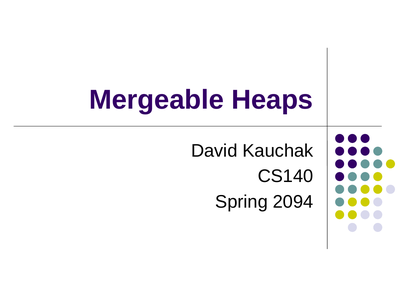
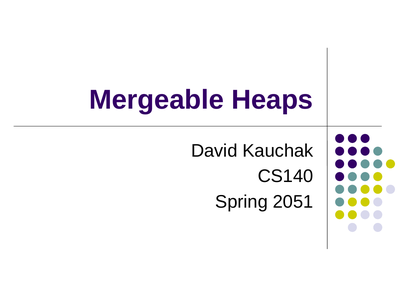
2094: 2094 -> 2051 (293, 202)
